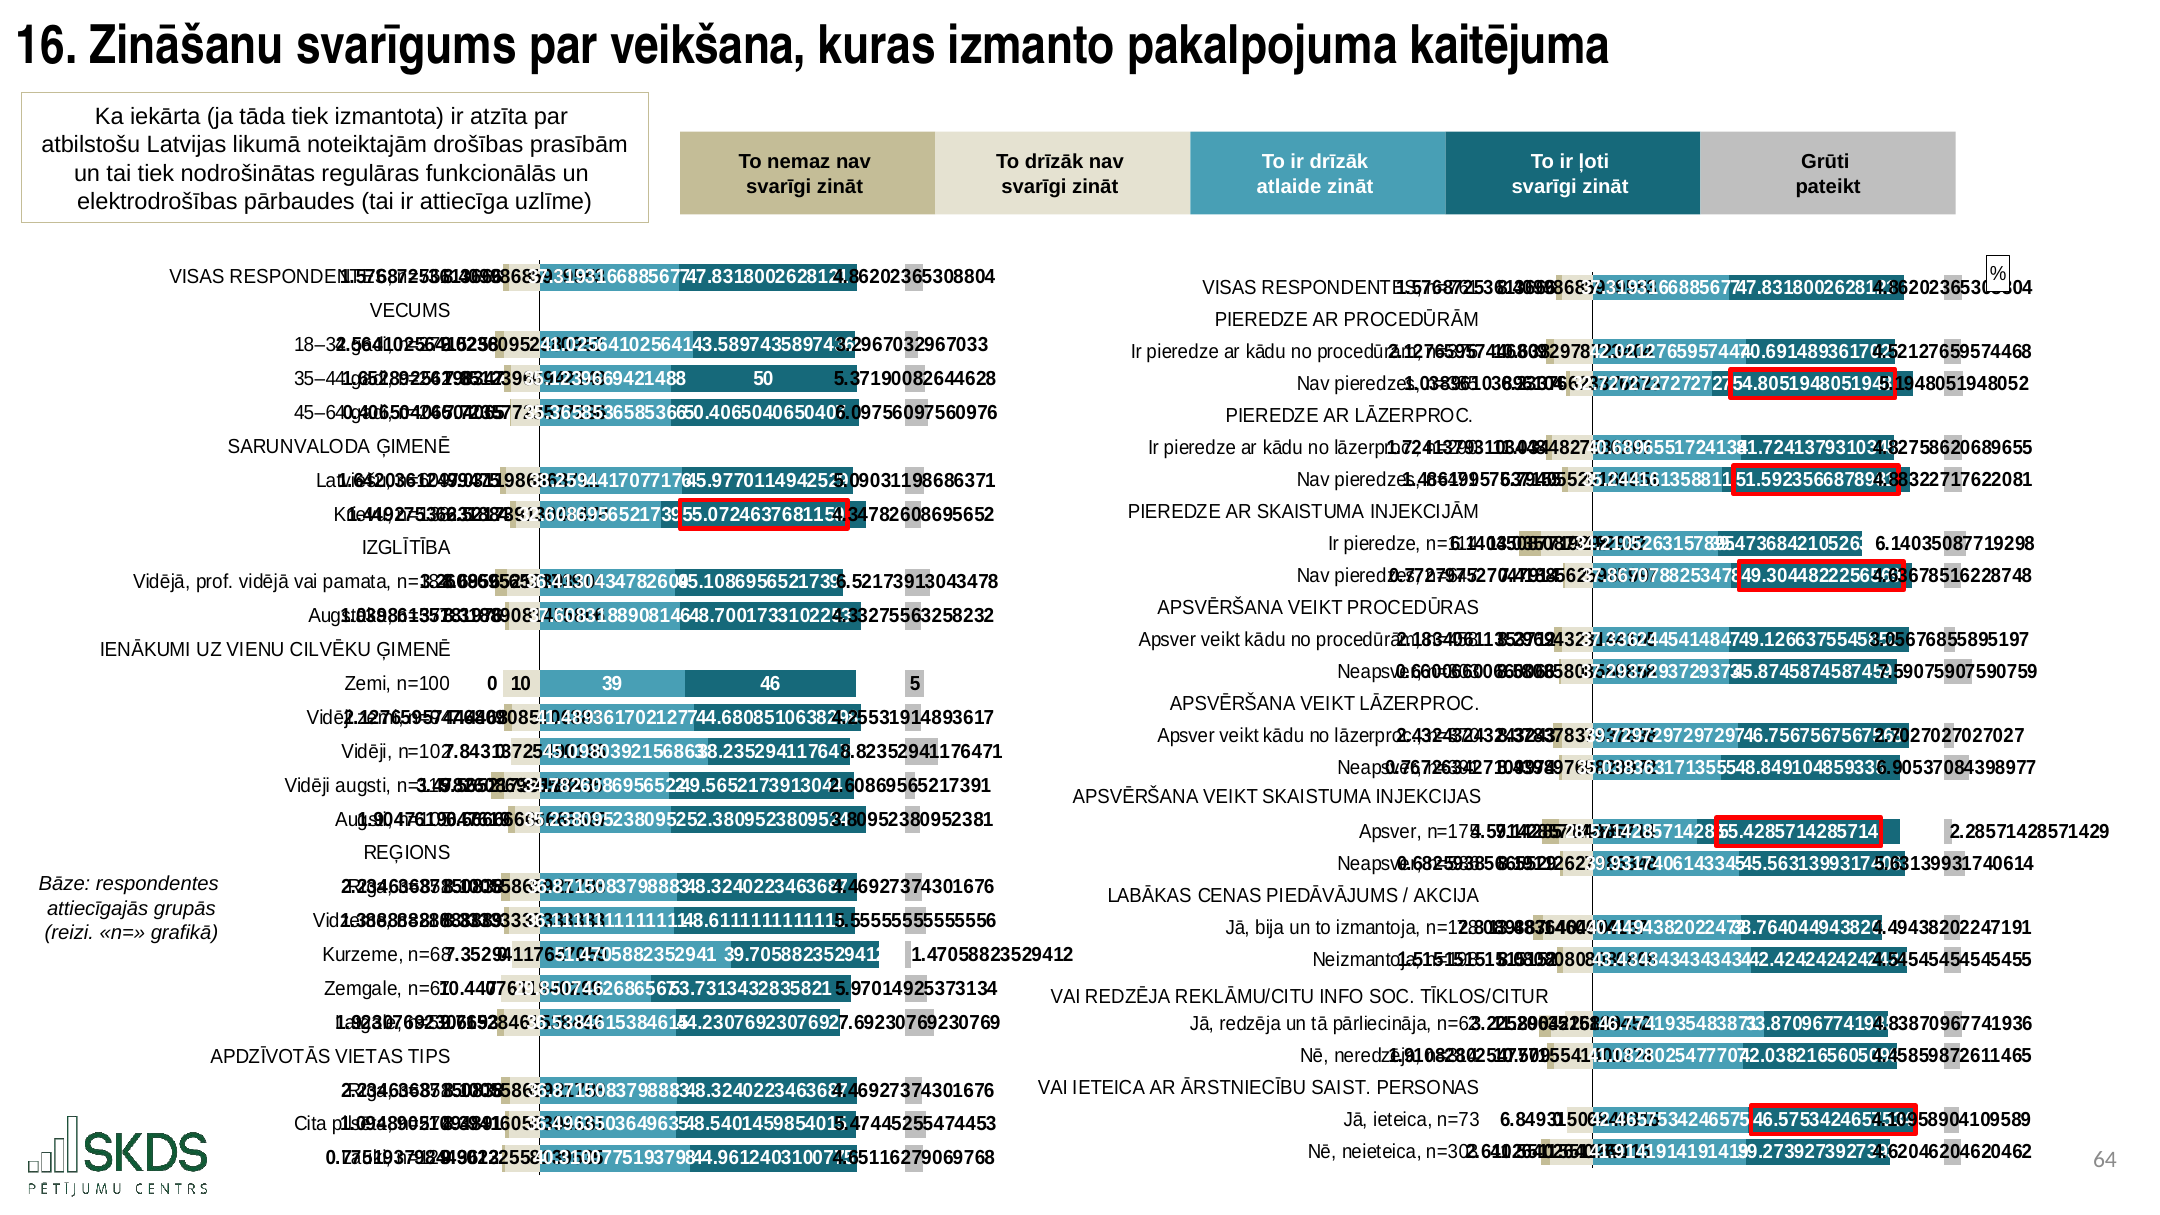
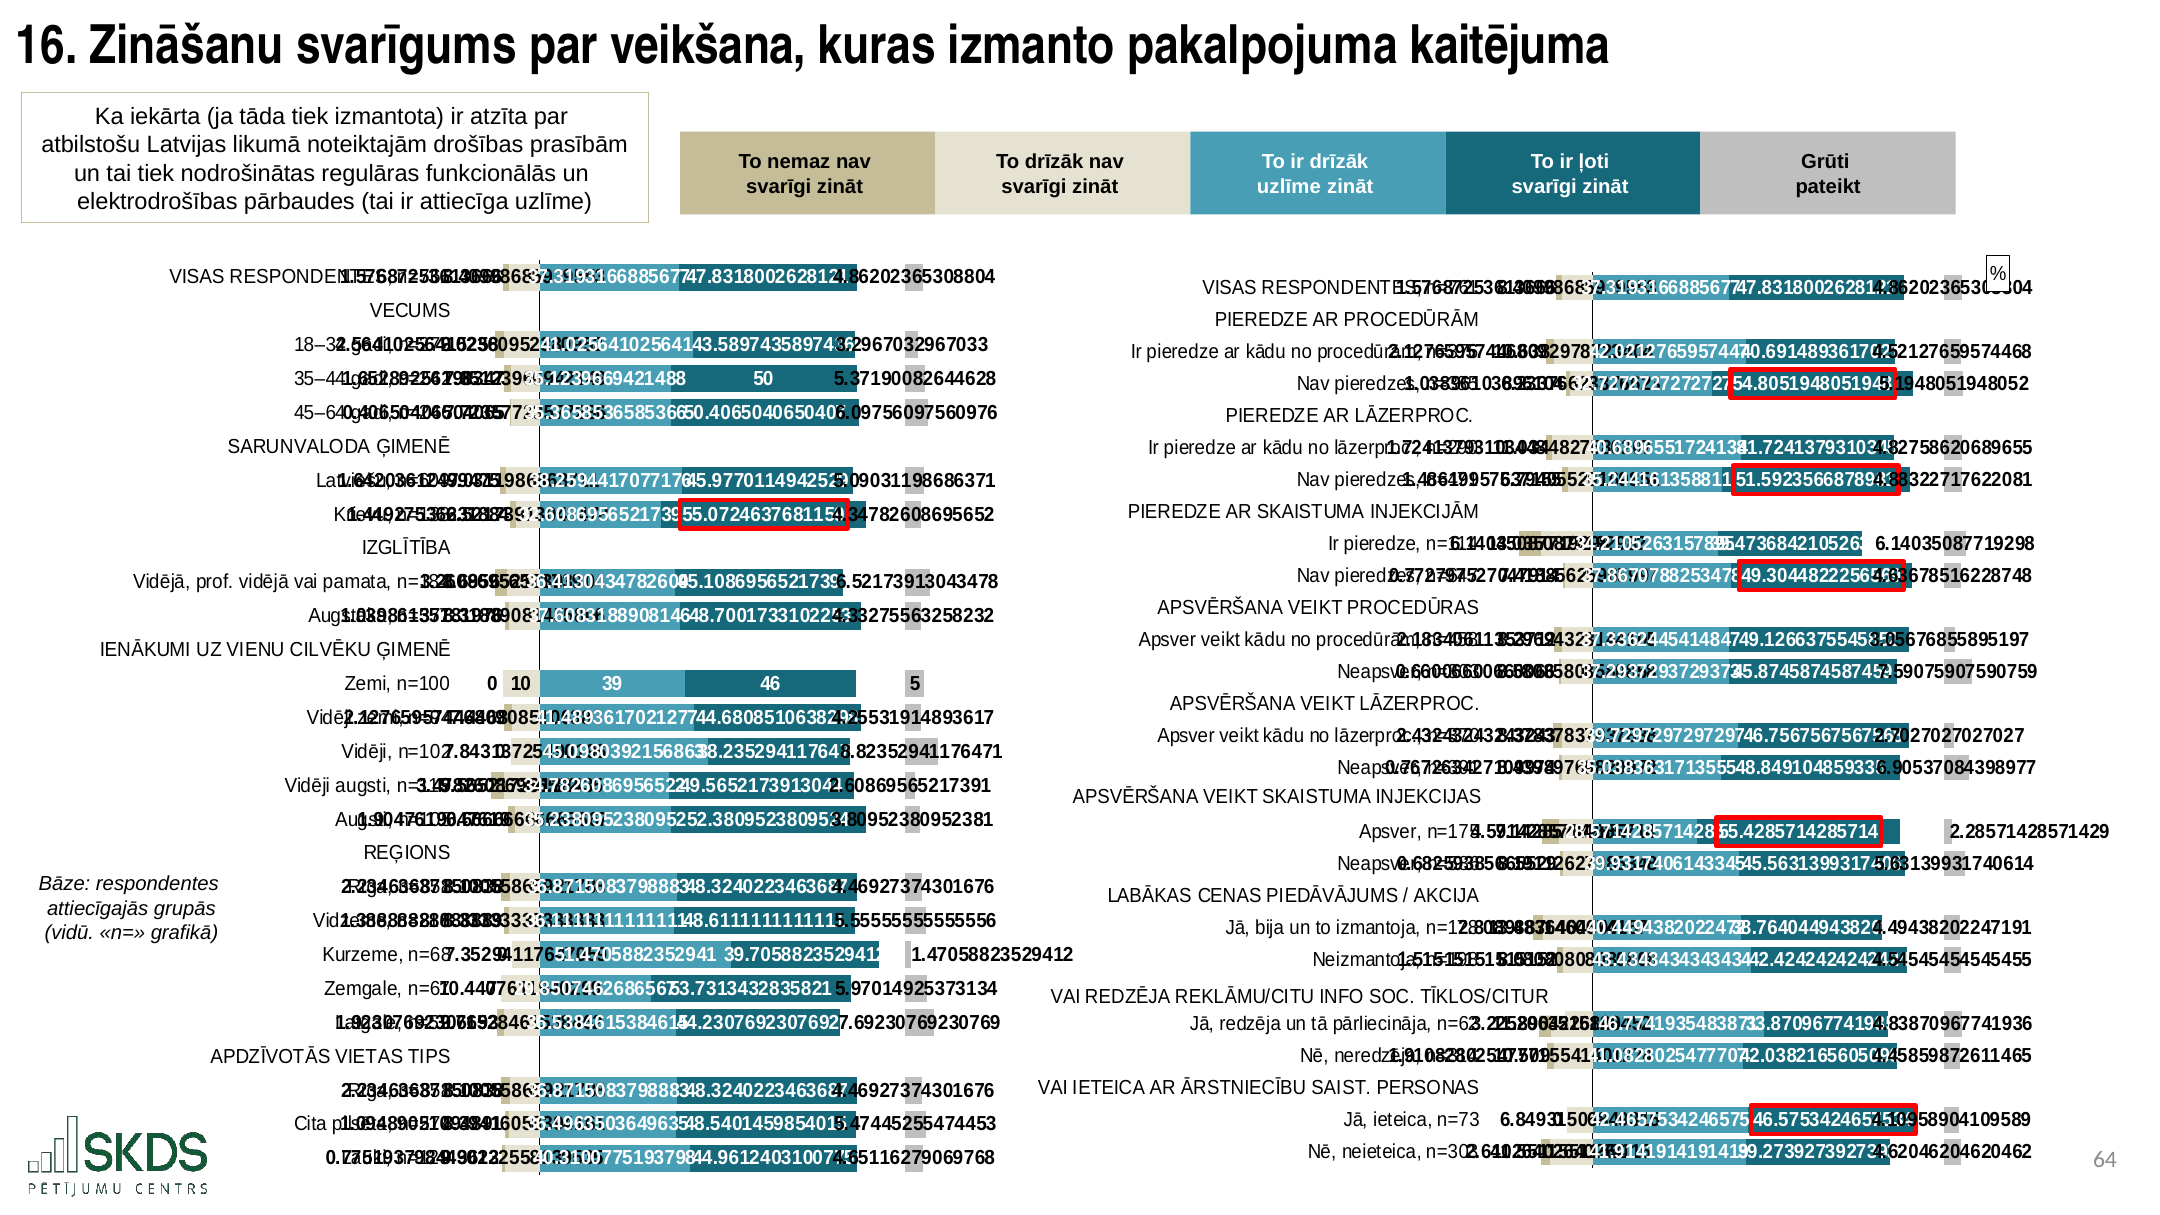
atlaide: atlaide -> uzlīme (1289, 187)
reizi: reizi -> vidū (69, 933)
